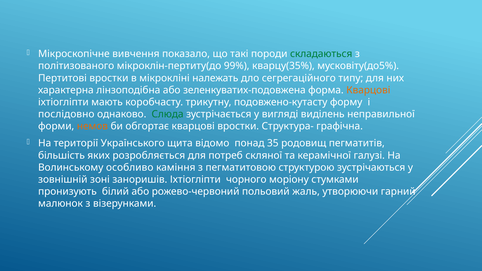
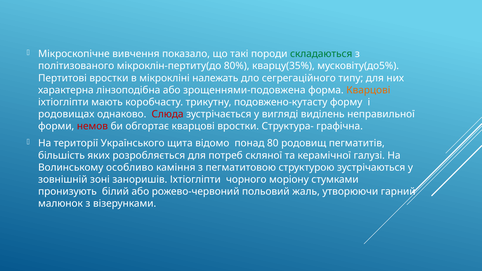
99%: 99% -> 80% (237, 66)
зеленкуватих-подовжена: зеленкуватих-подовжена -> зрощеннями-подовжена (244, 90)
послідовно: послідовно -> родовищах (66, 114)
Слюда colour: green -> red (168, 114)
немов colour: orange -> red (92, 126)
35: 35 -> 80 (273, 143)
